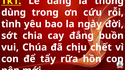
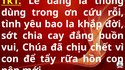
ngày: ngày -> khắp (90, 24)
